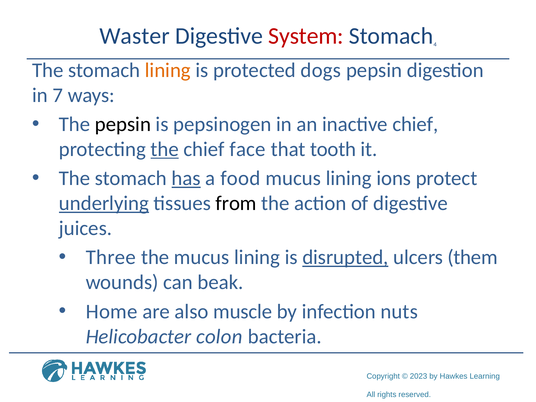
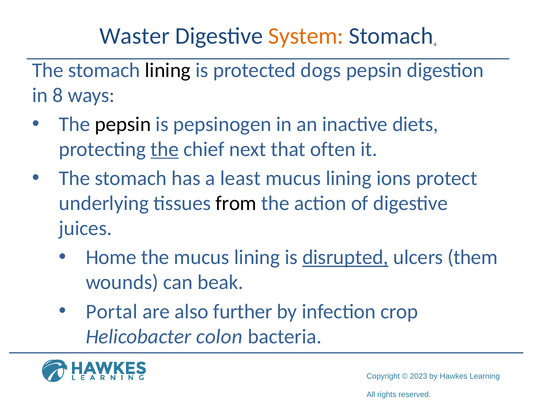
System colour: red -> orange (306, 36)
lining colour: orange -> black (168, 70)
7: 7 -> 8 (58, 95)
inactive chief: chief -> diets (415, 124)
face: face -> next (248, 149)
tooth: tooth -> often (333, 149)
has underline: present -> none (186, 178)
food: food -> least (240, 178)
underlying underline: present -> none (104, 203)
Three: Three -> Home (111, 257)
Home: Home -> Portal (112, 312)
muscle: muscle -> further (243, 312)
nuts: nuts -> crop (399, 312)
